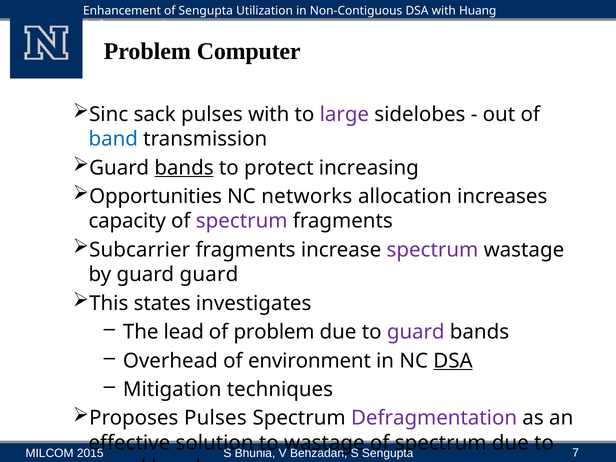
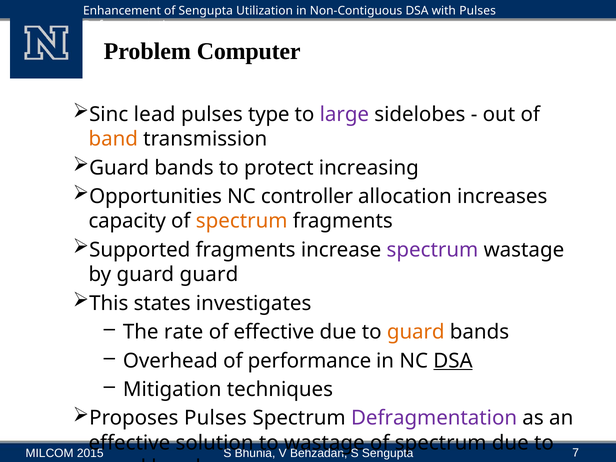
Huang: Huang -> Pulses (478, 11)
sack: sack -> lead (155, 114)
pulses with: with -> type (269, 114)
band colour: blue -> orange (113, 139)
bands underline: present -> none (184, 168)
networks: networks -> controller (307, 197)
spectrum colour: purple -> orange (242, 221)
Subcarrier: Subcarrier -> Supported (140, 250)
lead: lead -> rate (184, 332)
of problem: problem -> effective (274, 332)
guard colour: purple -> orange (416, 332)
environment: environment -> performance (309, 361)
